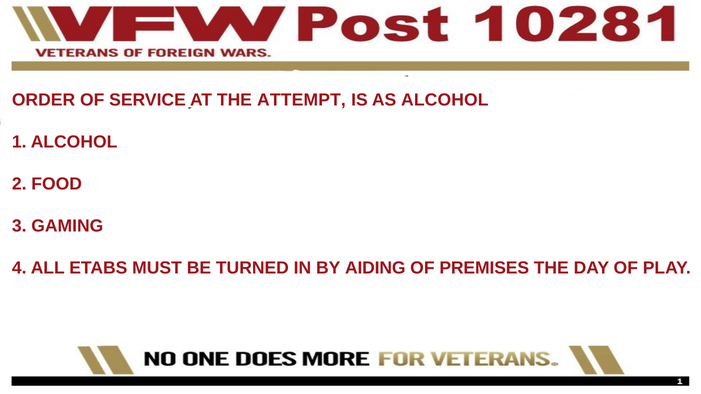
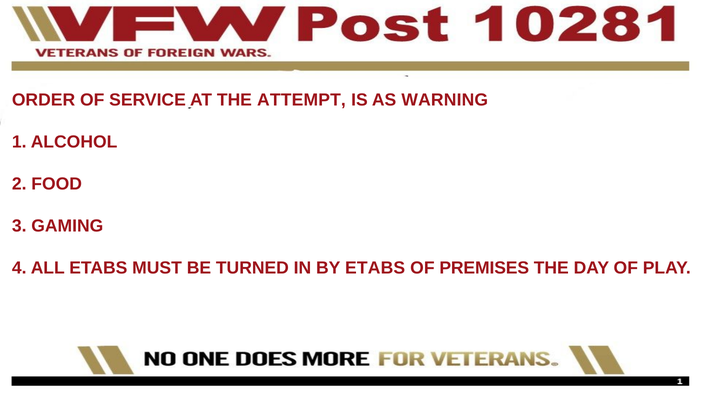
AS ALCOHOL: ALCOHOL -> WARNING (445, 100)
BY AIDING: AIDING -> ETABS (375, 268)
